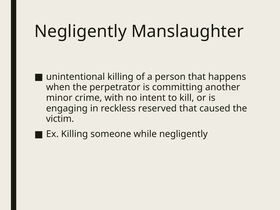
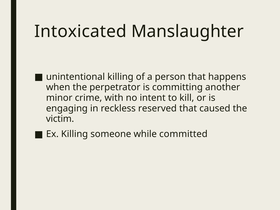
Negligently: Negligently -> Intoxicated (80, 31)
while negligently: negligently -> committed (183, 134)
